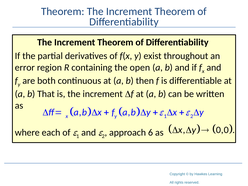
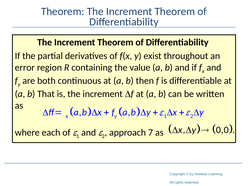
open: open -> value (140, 67)
6: 6 -> 7 (151, 132)
